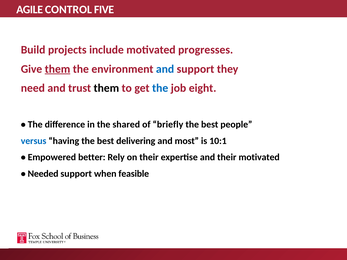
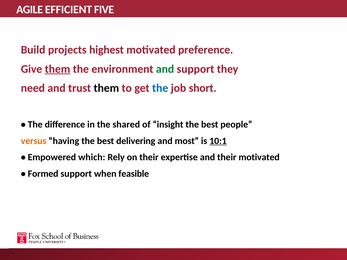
CONTROL: CONTROL -> EFFICIENT (69, 9)
include: include -> highest (106, 50)
progresses: progresses -> preference (206, 50)
and colour: blue -> green (165, 69)
eight: eight -> short (203, 88)
briefly: briefly -> insight (168, 125)
versus colour: blue -> orange (34, 141)
10:1 underline: none -> present (218, 141)
better: better -> which (92, 157)
Needed: Needed -> Formed (43, 174)
